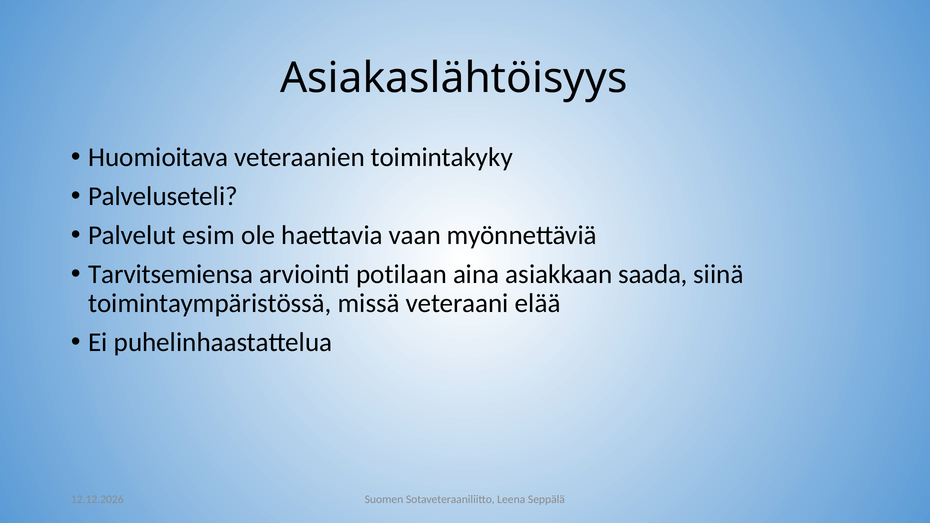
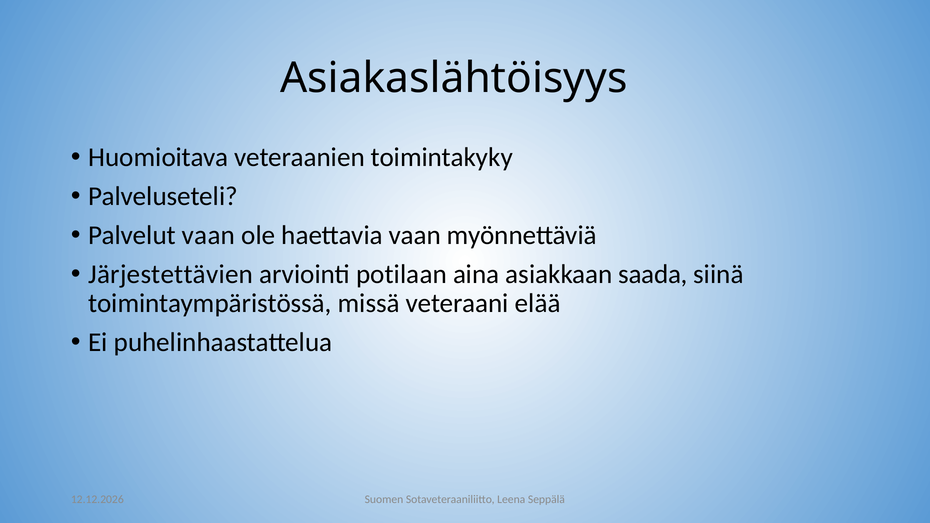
Palvelut esim: esim -> vaan (208, 235)
Tarvitsemiensa: Tarvitsemiensa -> Järjestettävien (171, 274)
